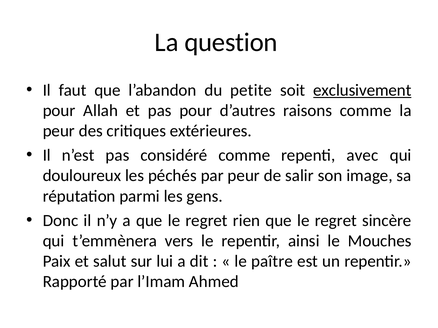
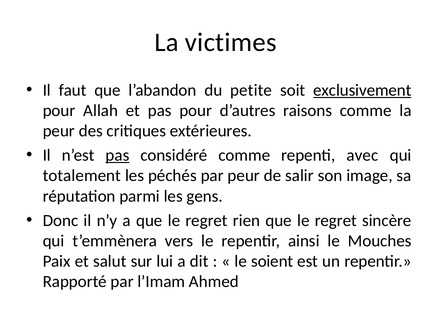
question: question -> victimes (231, 42)
pas underline: none -> present (117, 156)
douloureux: douloureux -> totalement (82, 176)
paître: paître -> soient (272, 262)
